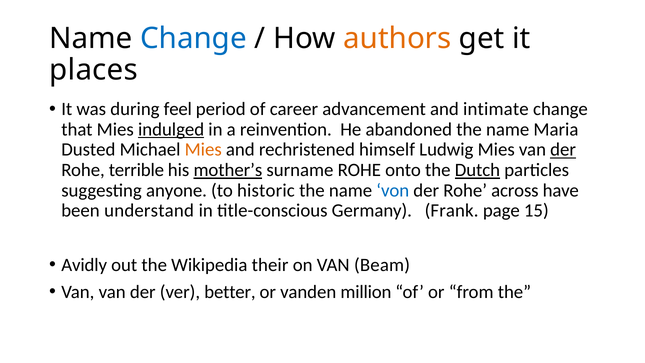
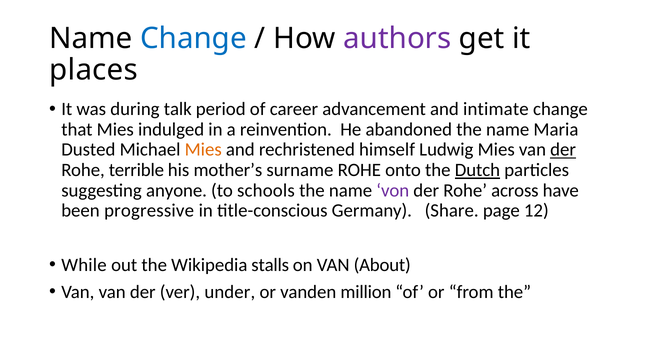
authors colour: orange -> purple (397, 38)
feel: feel -> talk (178, 109)
indulged underline: present -> none (171, 129)
mother’s underline: present -> none (228, 170)
historic: historic -> schools (266, 190)
von colour: blue -> purple (393, 190)
understand: understand -> progressive (149, 211)
Frank: Frank -> Share (452, 211)
15: 15 -> 12 (536, 211)
Avidly: Avidly -> While (84, 265)
their: their -> stalls (270, 265)
Beam: Beam -> About (382, 265)
better: better -> under (230, 292)
